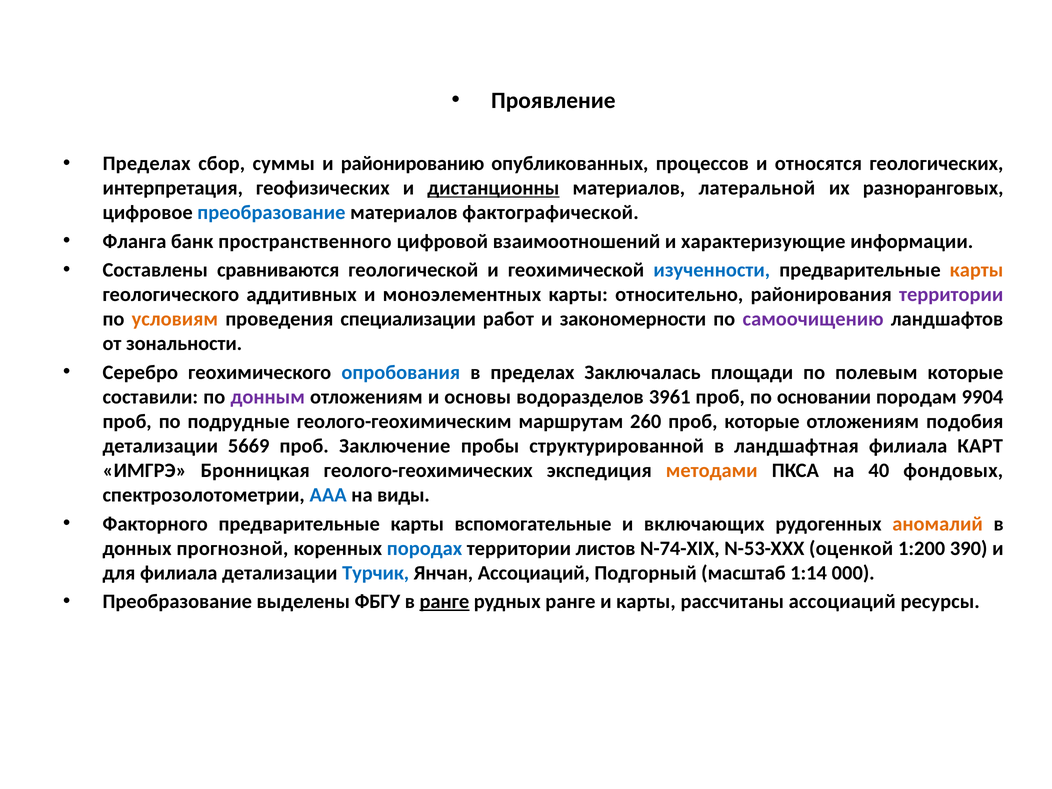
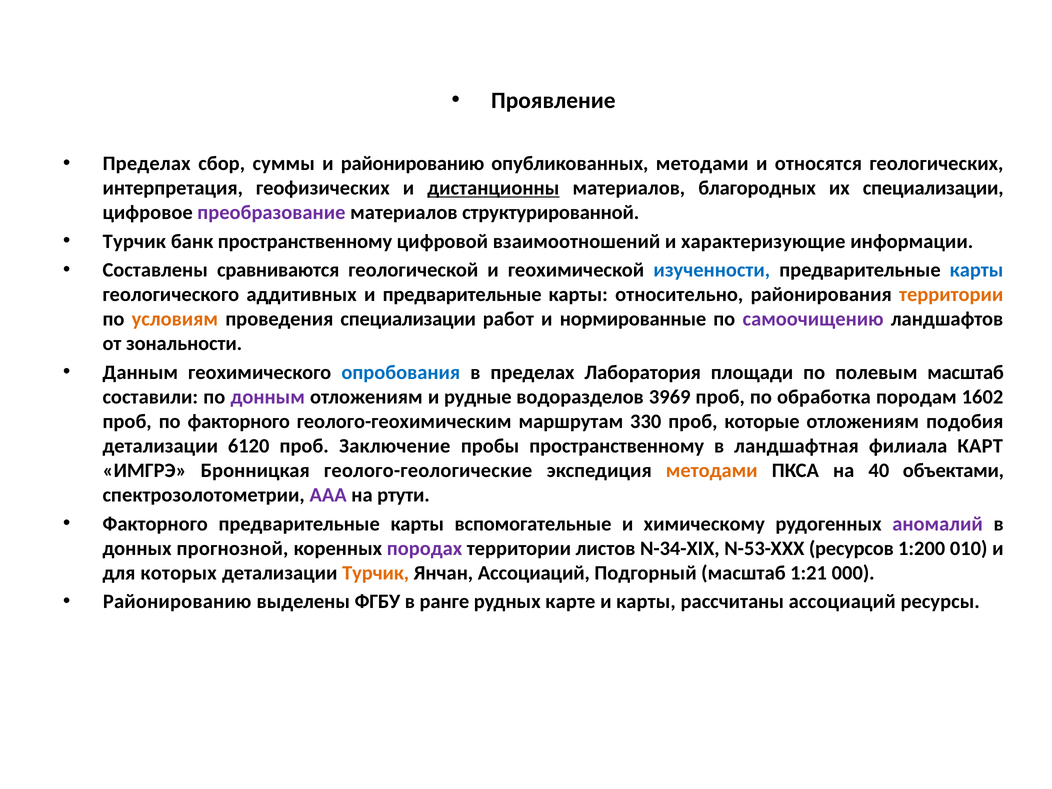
опубликованных процессов: процессов -> методами (702, 164)
латеральной: латеральной -> благородных (757, 188)
их разноранговых: разноранговых -> специализации (933, 188)
преобразование colour: blue -> purple (271, 213)
фактографической: фактографической -> структурированной (551, 213)
Фланга: Фланга -> Турчик (134, 241)
банк пространственного: пространственного -> пространственному (305, 241)
карты colour: orange -> blue (977, 270)
и моноэлементных: моноэлементных -> предварительные (462, 295)
территории colour: purple -> orange (951, 295)
закономерности: закономерности -> нормированные (633, 319)
Серебро: Серебро -> Данным (140, 372)
Заключалась: Заключалась -> Лаборатория (643, 372)
полевым которые: которые -> масштаб (966, 372)
основы: основы -> рудные (478, 397)
3961: 3961 -> 3969 (670, 397)
основании: основании -> обработка (824, 397)
9904: 9904 -> 1602 (982, 397)
по подрудные: подрудные -> факторного (239, 421)
260: 260 -> 330 (646, 421)
5669: 5669 -> 6120 (249, 446)
пробы структурированной: структурированной -> пространственному (617, 446)
геолого-геохимических: геолого-геохимических -> геолого-геологические (428, 471)
фондовых: фондовых -> объектами (953, 471)
ААА colour: blue -> purple (328, 495)
виды: виды -> ртути (404, 495)
включающих: включающих -> химическому (704, 524)
аномалий colour: orange -> purple (938, 524)
породах colour: blue -> purple (425, 548)
N-74-XIX: N-74-XIX -> N-34-XIX (680, 548)
оценкой: оценкой -> ресурсов (851, 548)
390: 390 -> 010 (969, 548)
для филиала: филиала -> которых (179, 573)
Турчик colour: blue -> orange (376, 573)
1:14: 1:14 -> 1:21 (809, 573)
Преобразование: Преобразование -> Районированию (177, 602)
ФБГУ: ФБГУ -> ФГБУ (377, 602)
ранге underline: present -> none (444, 602)
рудных ранге: ранге -> карте (570, 602)
